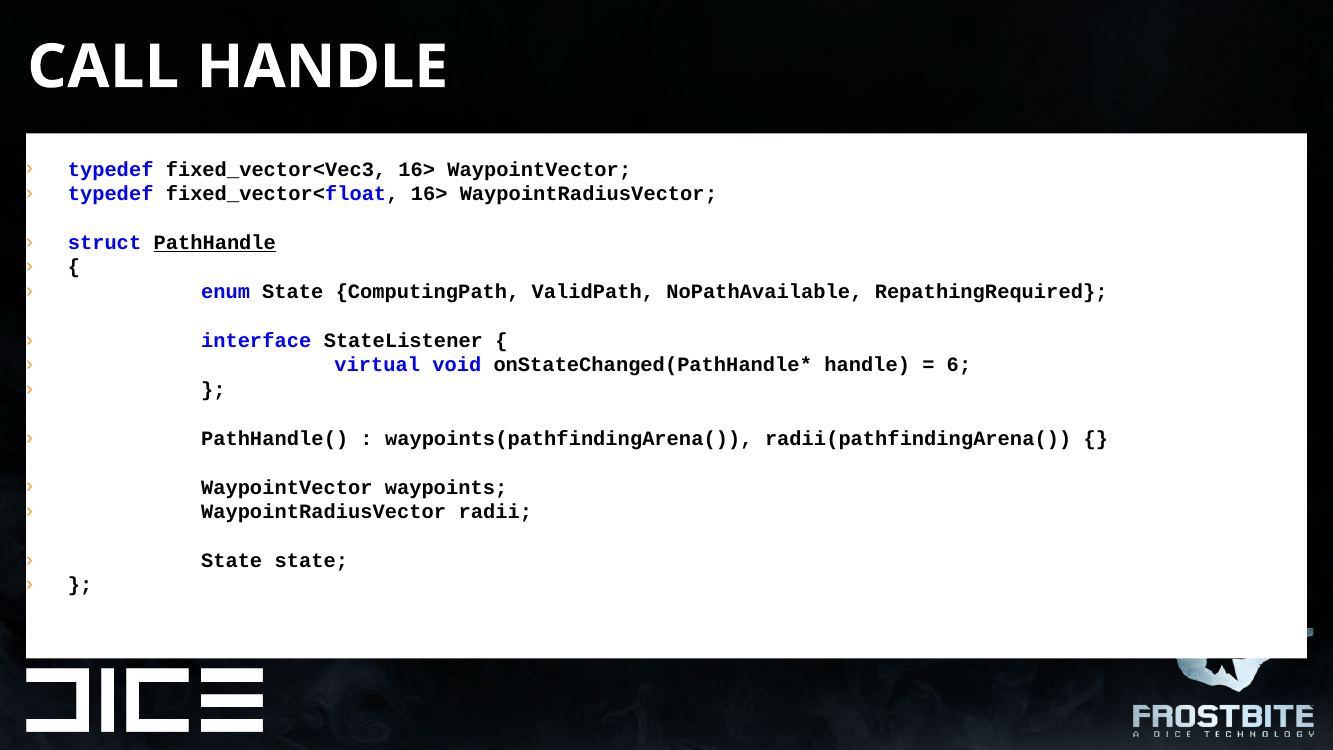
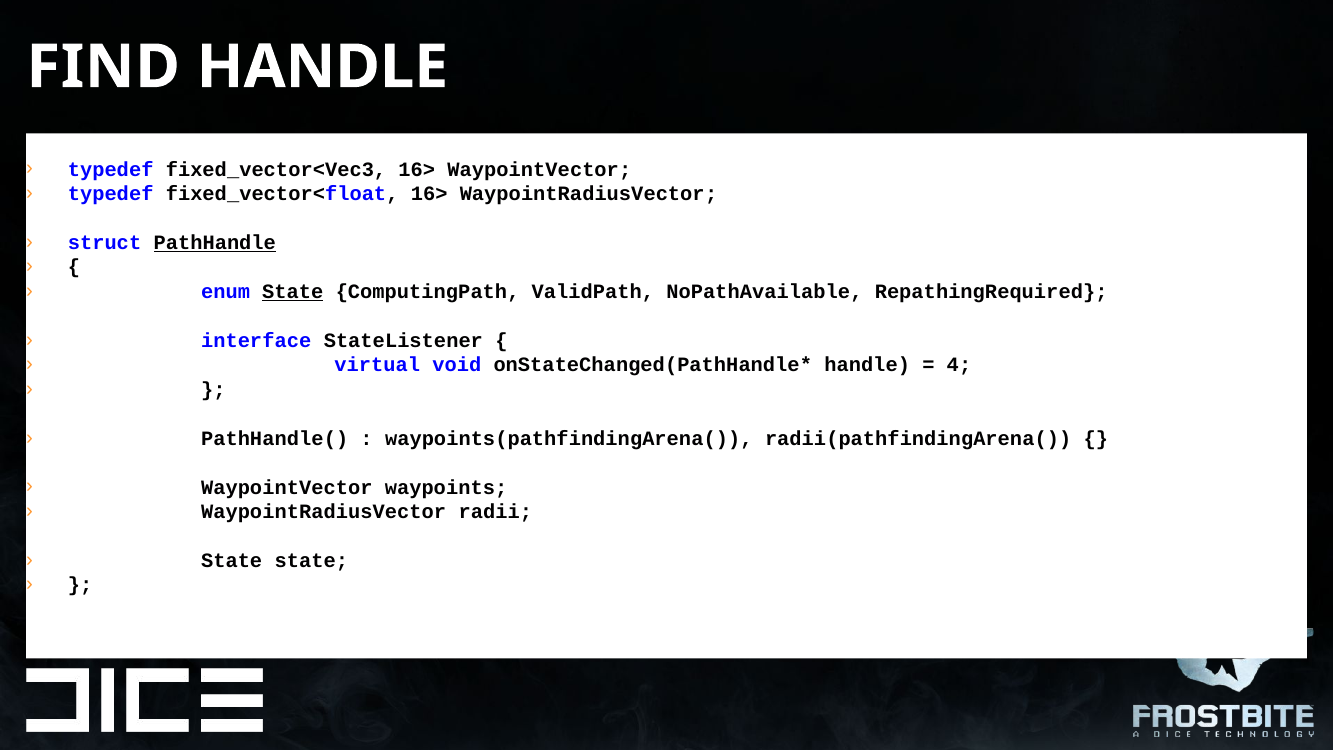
CALL: CALL -> FIND (103, 67)
State underline: none -> present (293, 292)
6: 6 -> 4 (959, 365)
